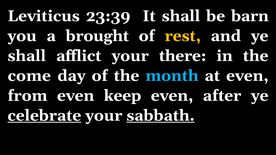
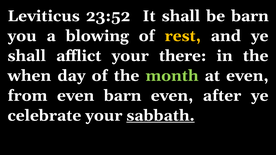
23:39: 23:39 -> 23:52 (108, 16)
brought: brought -> blowing (97, 36)
come: come -> when (29, 76)
month colour: light blue -> light green (172, 76)
even keep: keep -> barn (123, 96)
celebrate underline: present -> none (44, 116)
